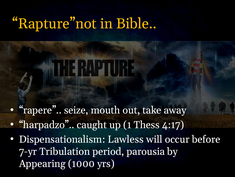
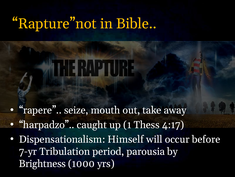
Lawless: Lawless -> Himself (126, 139)
Appearing: Appearing -> Brightness (42, 163)
